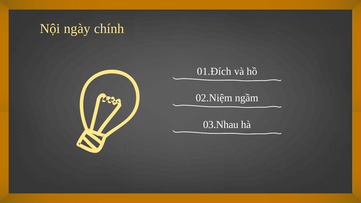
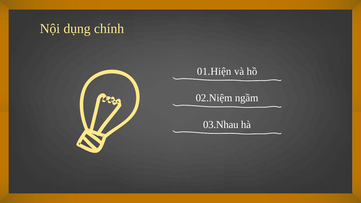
ngày: ngày -> dụng (77, 29)
01.Đích: 01.Đích -> 01.Hiện (214, 71)
